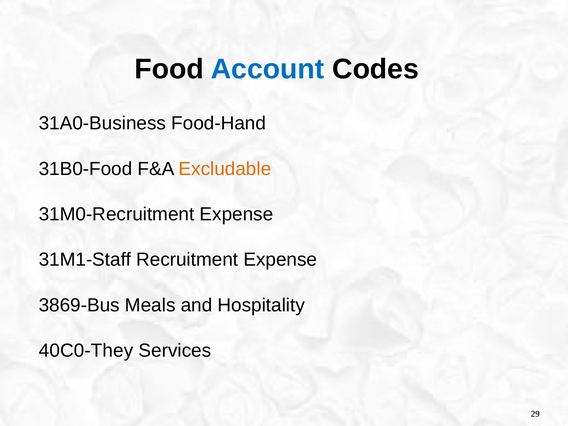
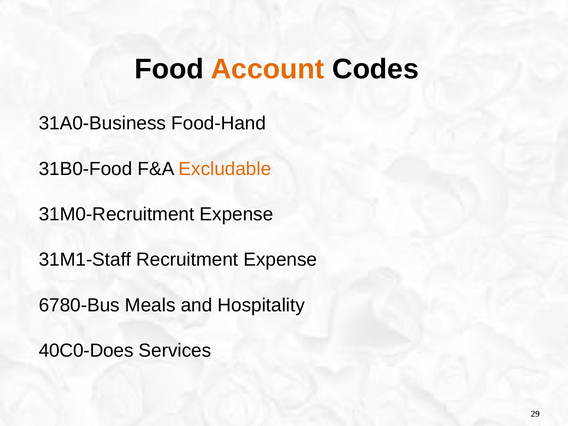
Account colour: blue -> orange (268, 69)
3869-Bus: 3869-Bus -> 6780-Bus (79, 305)
40C0-They: 40C0-They -> 40C0-Does (86, 351)
